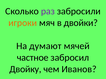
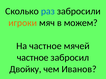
раз colour: purple -> blue (48, 11)
двойки: двойки -> можем (81, 23)
На думают: думают -> частное (45, 46)
